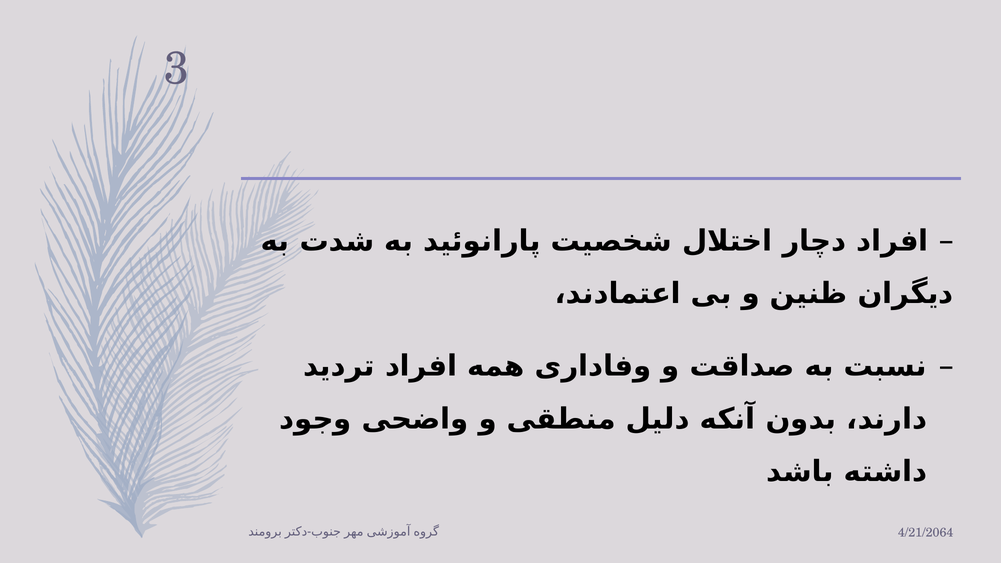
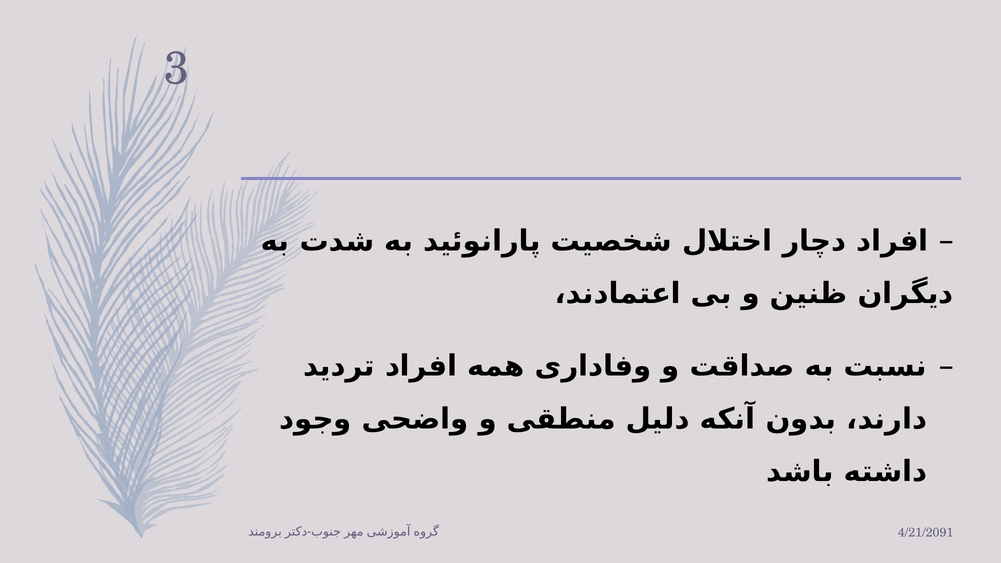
4/21/2064: 4/21/2064 -> 4/21/2091 (926, 533)
